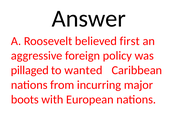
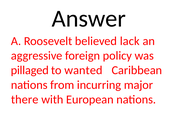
first: first -> lack (130, 41)
boots: boots -> there (25, 100)
